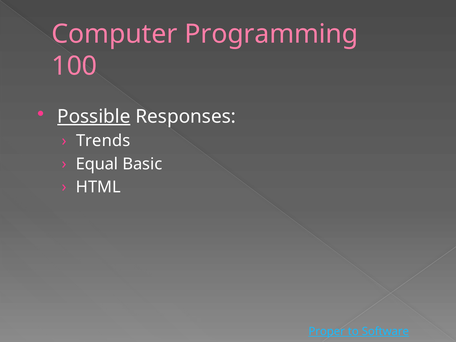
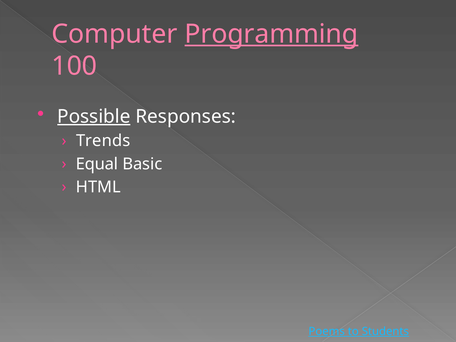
Programming underline: none -> present (271, 34)
Proper: Proper -> Poems (327, 331)
Software: Software -> Students (385, 331)
